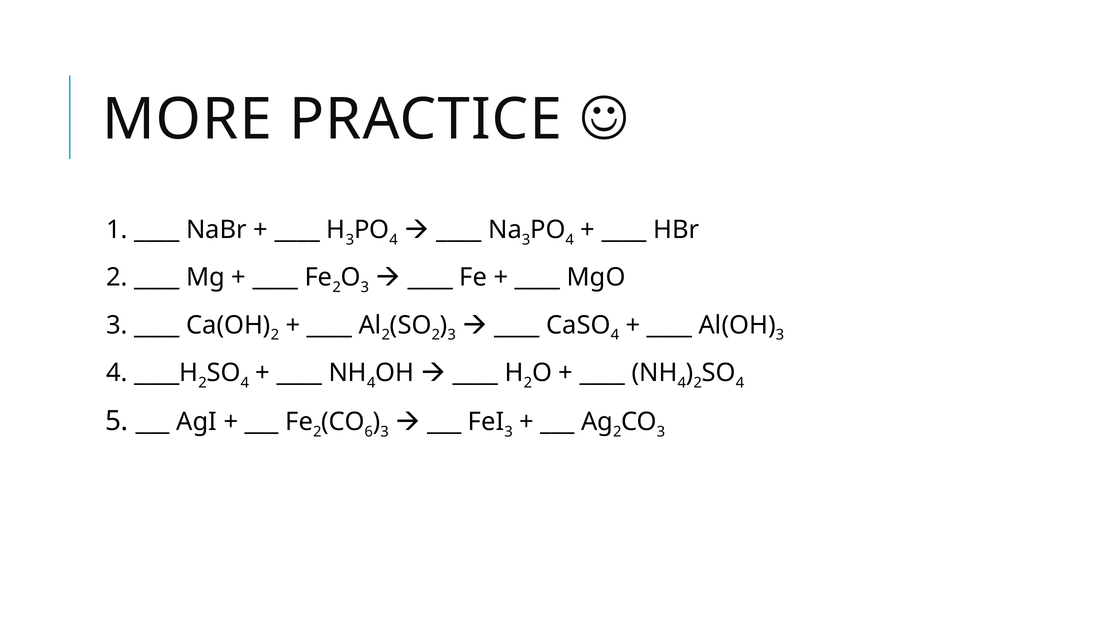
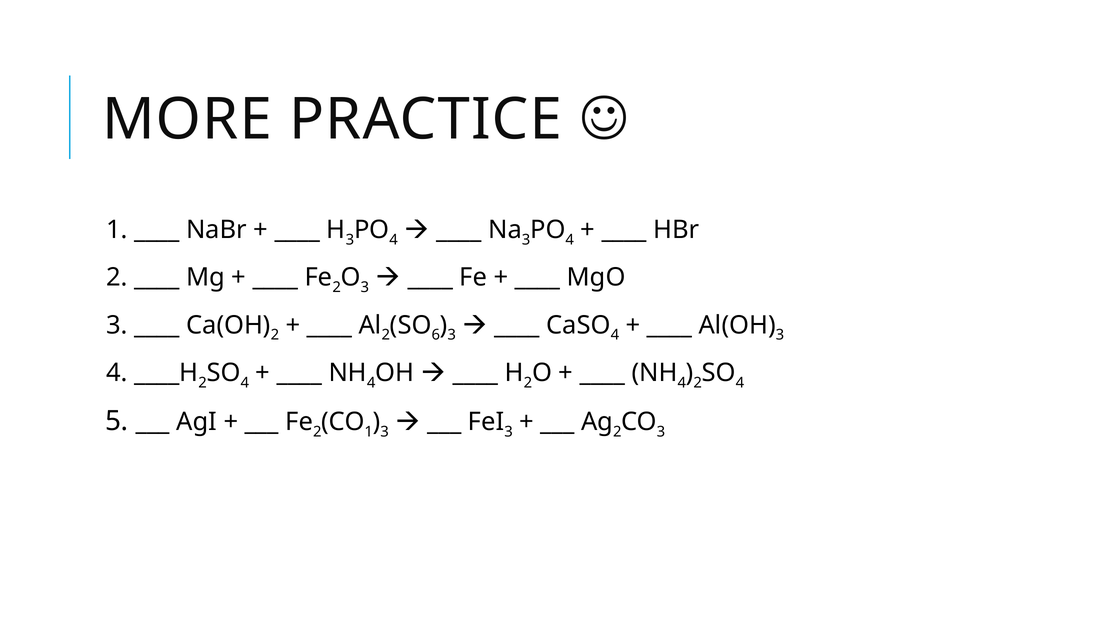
2: 2 -> 6 (436, 335)
6: 6 -> 1 (369, 432)
